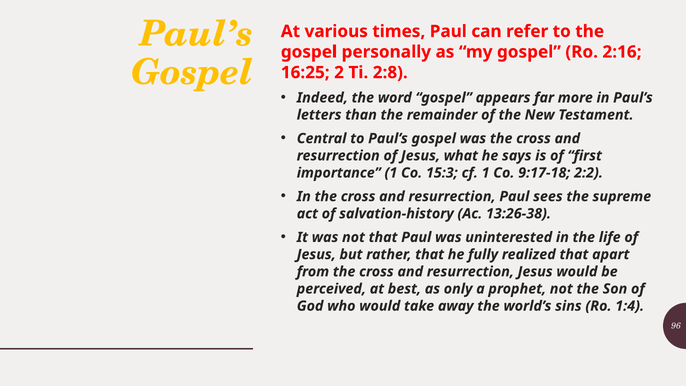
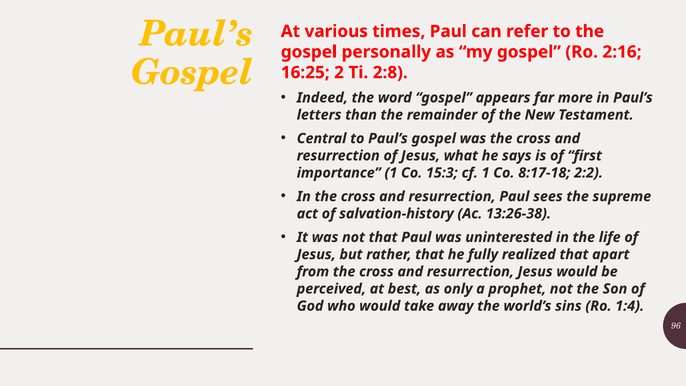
9:17-18: 9:17-18 -> 8:17-18 (544, 173)
